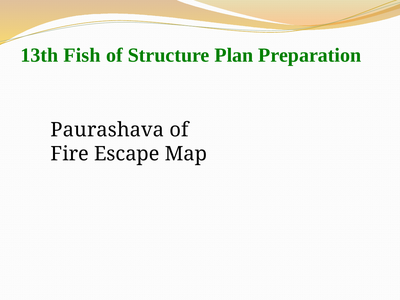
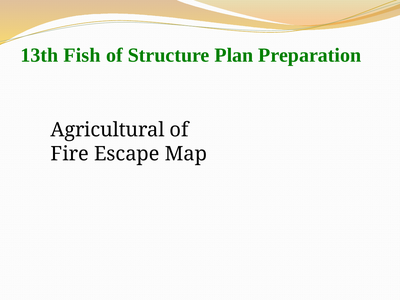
Paurashava: Paurashava -> Agricultural (108, 130)
